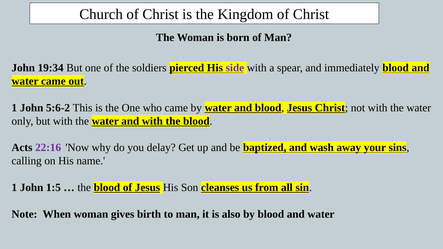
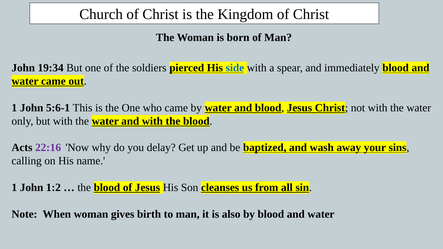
side colour: purple -> blue (235, 68)
5:6-2: 5:6-2 -> 5:6-1 (58, 108)
1:5: 1:5 -> 1:2 (53, 188)
